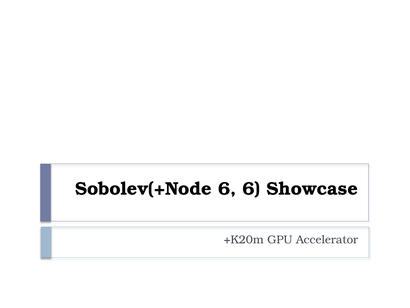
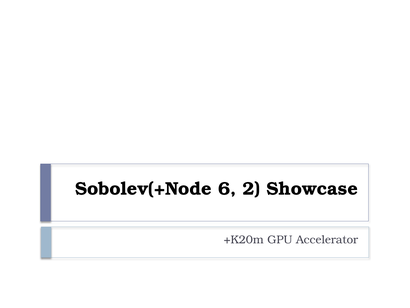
6 6: 6 -> 2 (251, 188)
